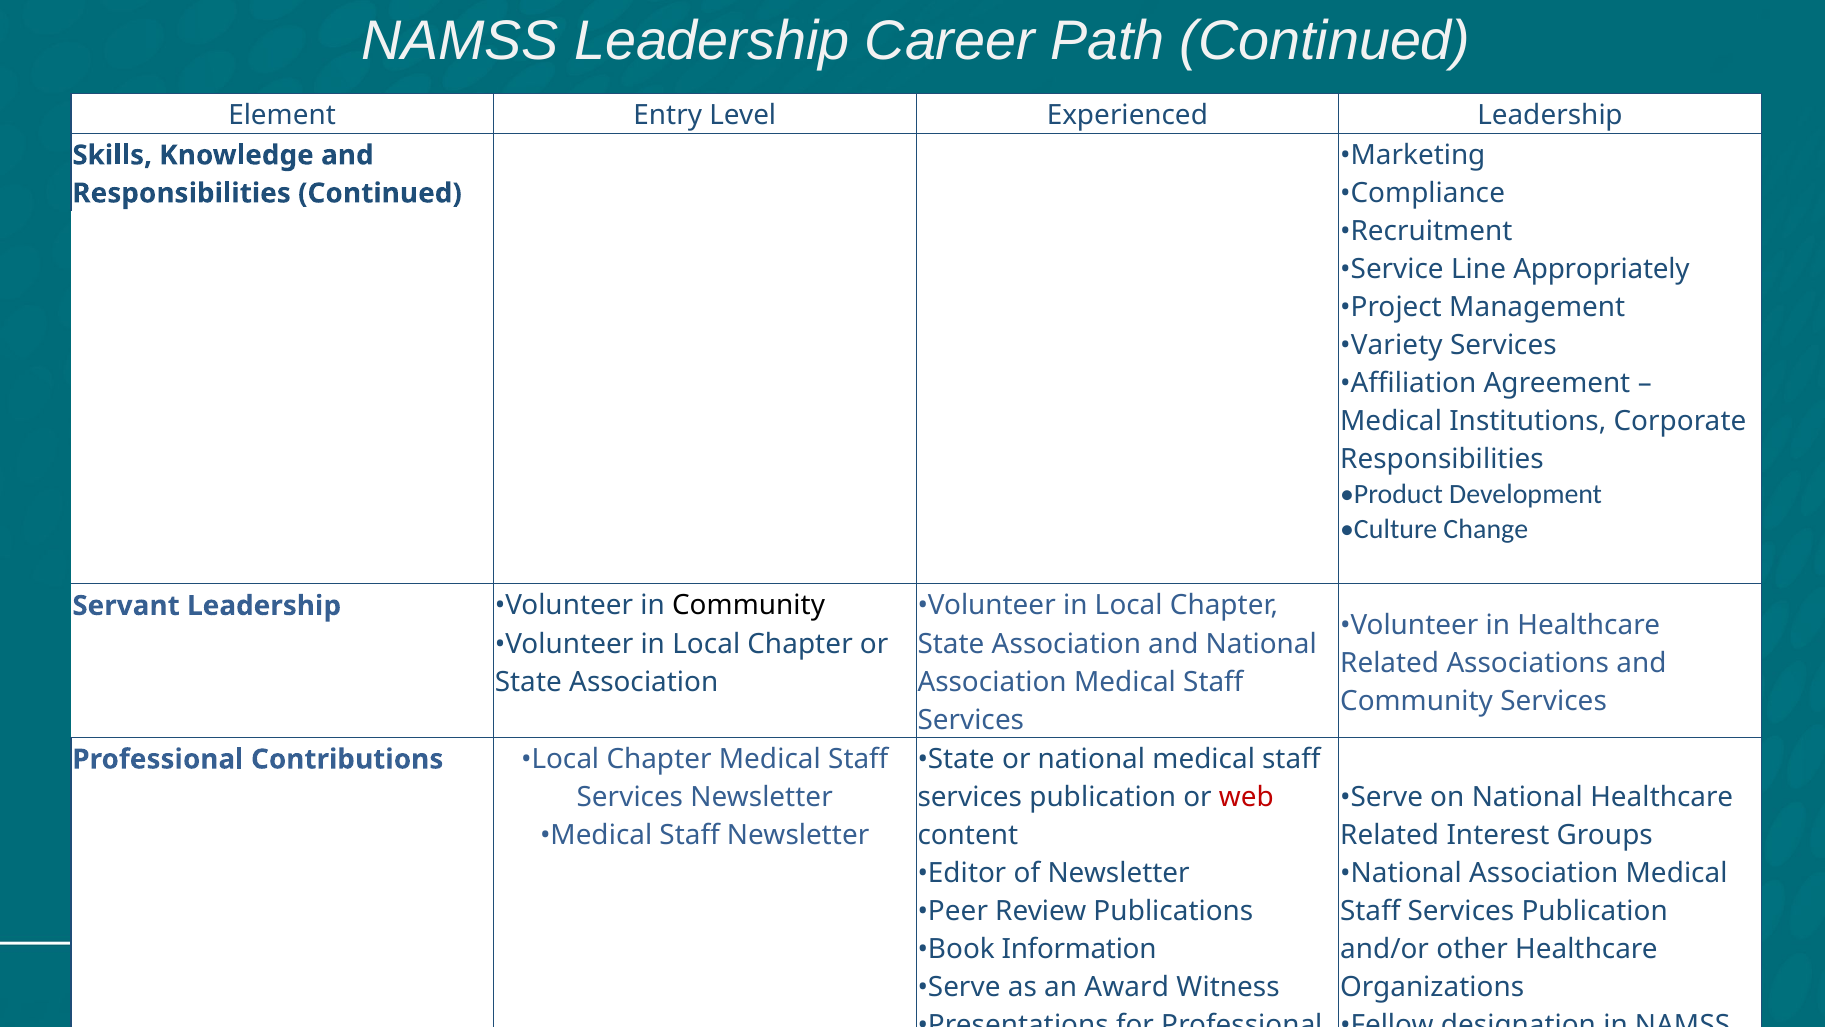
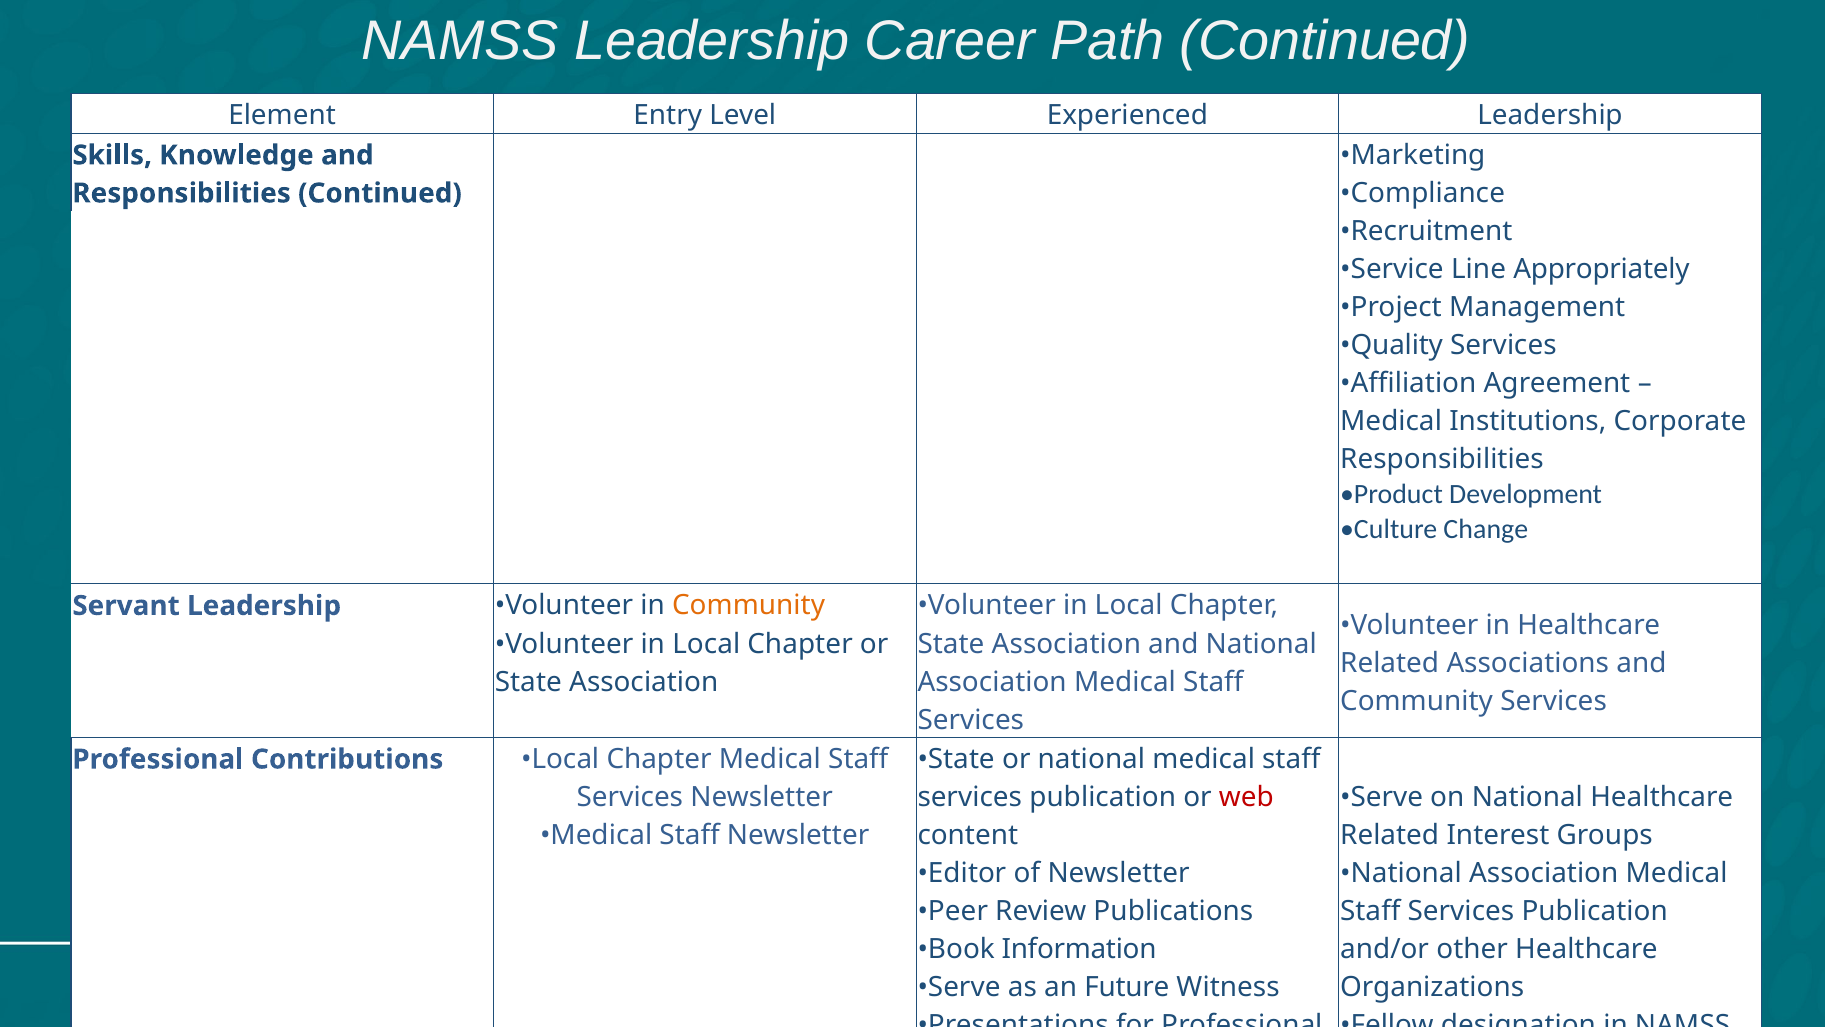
Variety: Variety -> Quality (1392, 345)
Community colour: black -> orange (749, 606)
Award: Award -> Future (1127, 987)
